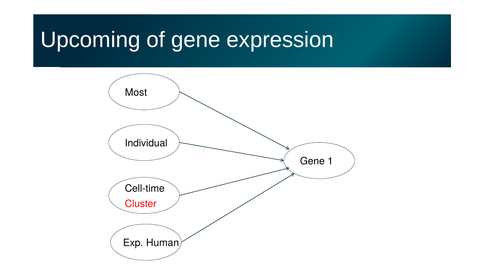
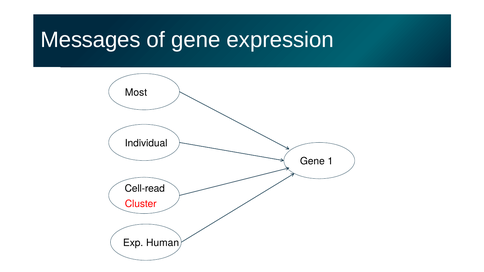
Upcoming: Upcoming -> Messages (91, 40)
Cell-time: Cell-time -> Cell-read (145, 189)
